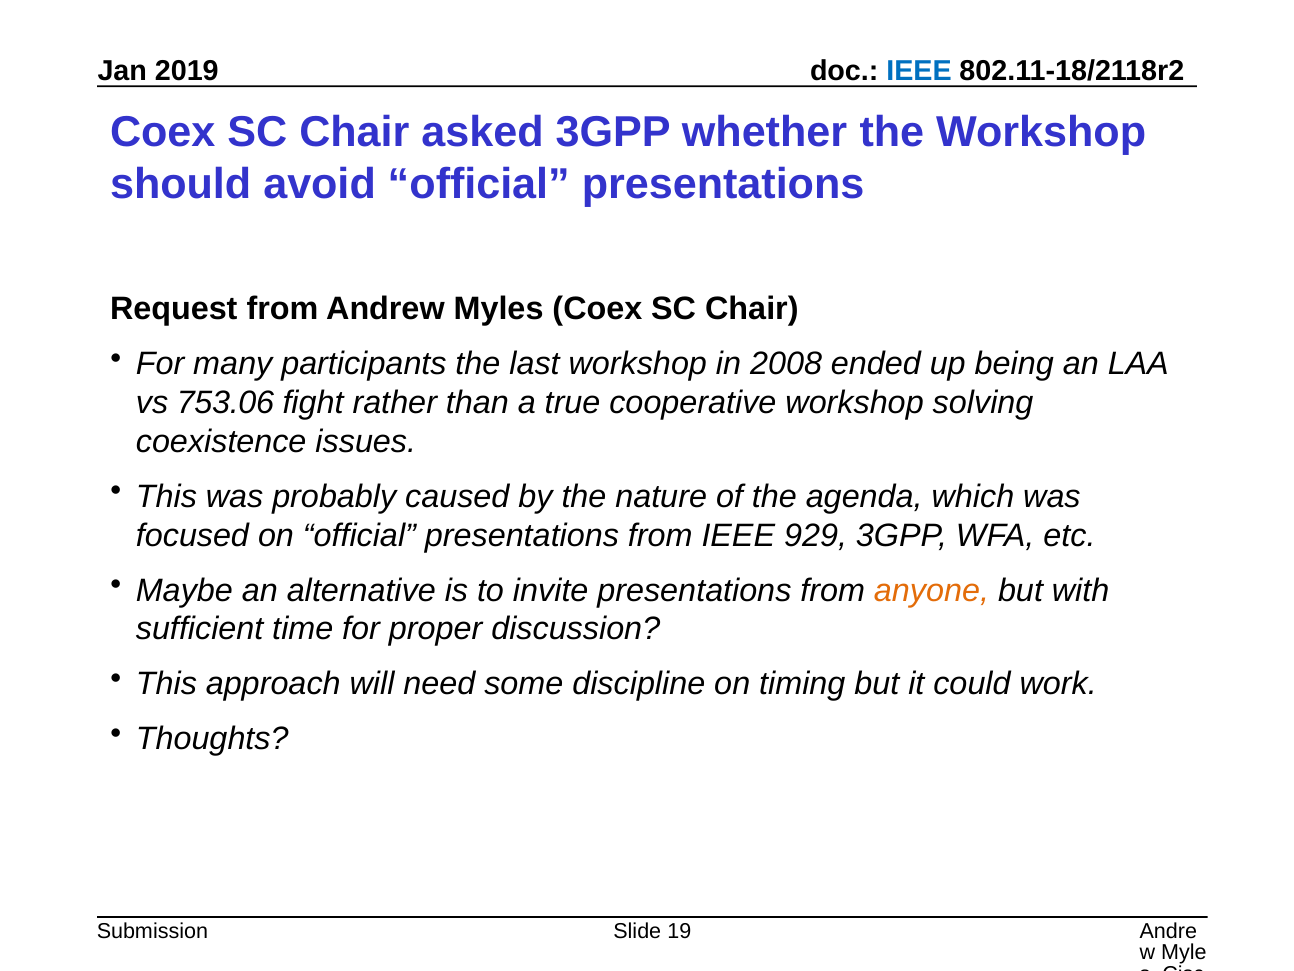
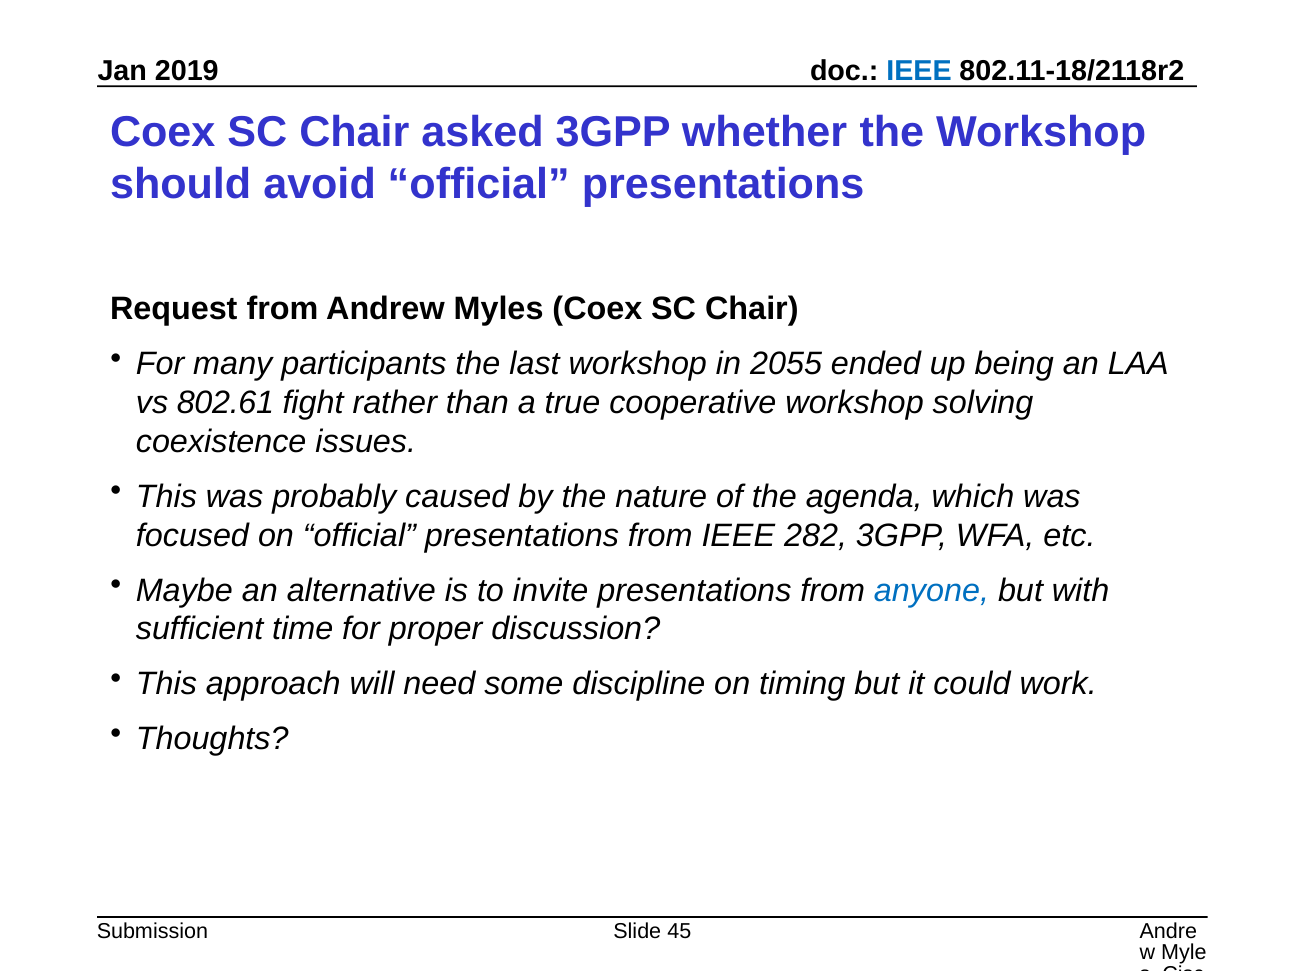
2008: 2008 -> 2055 (786, 364)
753.06: 753.06 -> 802.61 (225, 402)
929: 929 -> 282 (816, 535)
anyone colour: orange -> blue (931, 590)
19: 19 -> 45 (679, 931)
